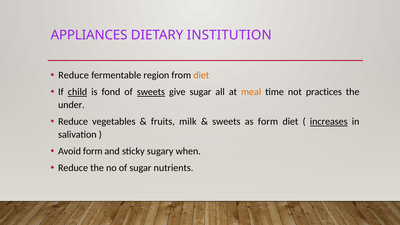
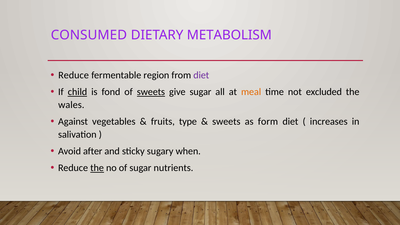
APPLIANCES: APPLIANCES -> CONSUMED (89, 35)
INSTITUTION: INSTITUTION -> METABOLISM (229, 35)
diet colour: orange -> purple (201, 75)
practices: practices -> excluded (324, 92)
under: under -> wales (71, 105)
Reduce: Reduce -> Against (73, 122)
milk: milk -> type (188, 122)
increases underline: present -> none (329, 122)
Avoid form: form -> after (93, 151)
the underline: none -> present (97, 168)
